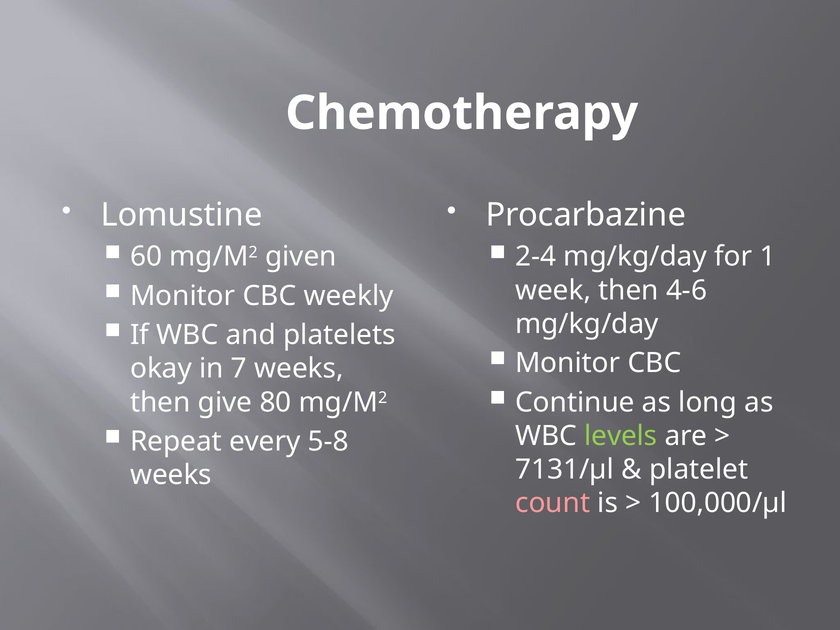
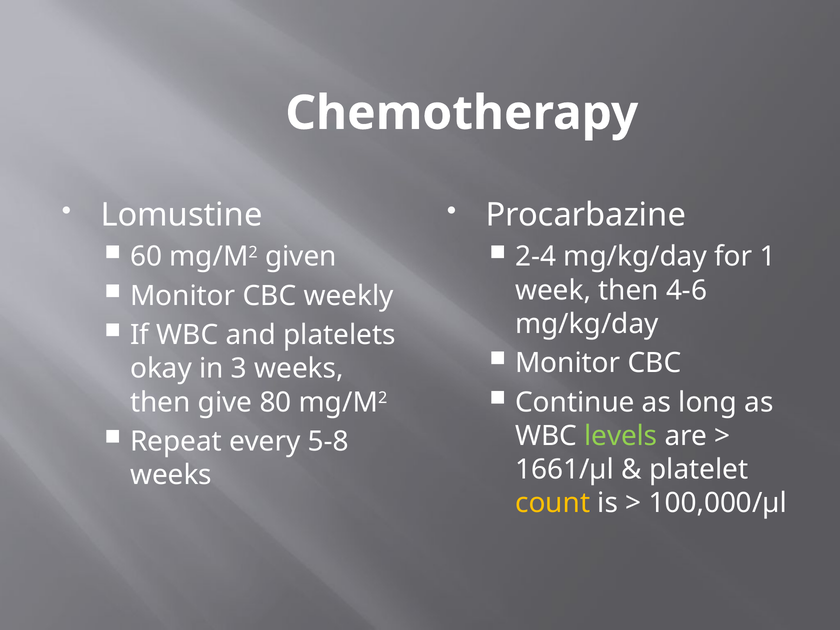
7: 7 -> 3 (239, 369)
7131/µl: 7131/µl -> 1661/µl (565, 469)
count colour: pink -> yellow (553, 503)
